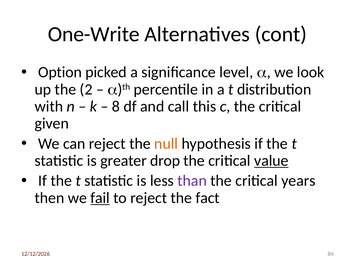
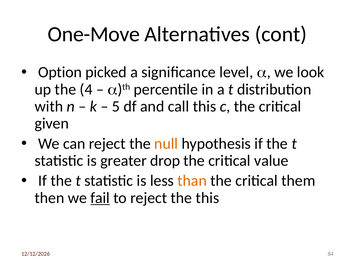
One-Write: One-Write -> One-Move (94, 34)
2: 2 -> 4 (86, 89)
8: 8 -> 5 (116, 106)
value underline: present -> none (271, 161)
than colour: purple -> orange (192, 181)
years: years -> them (298, 181)
the fact: fact -> this (207, 198)
